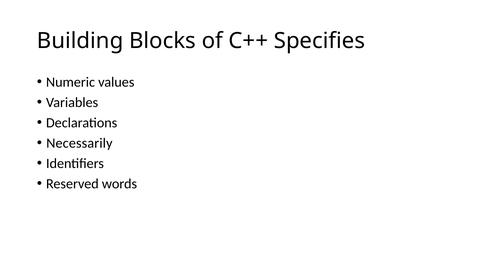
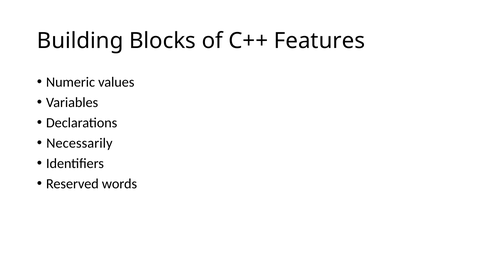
Specifies: Specifies -> Features (319, 41)
